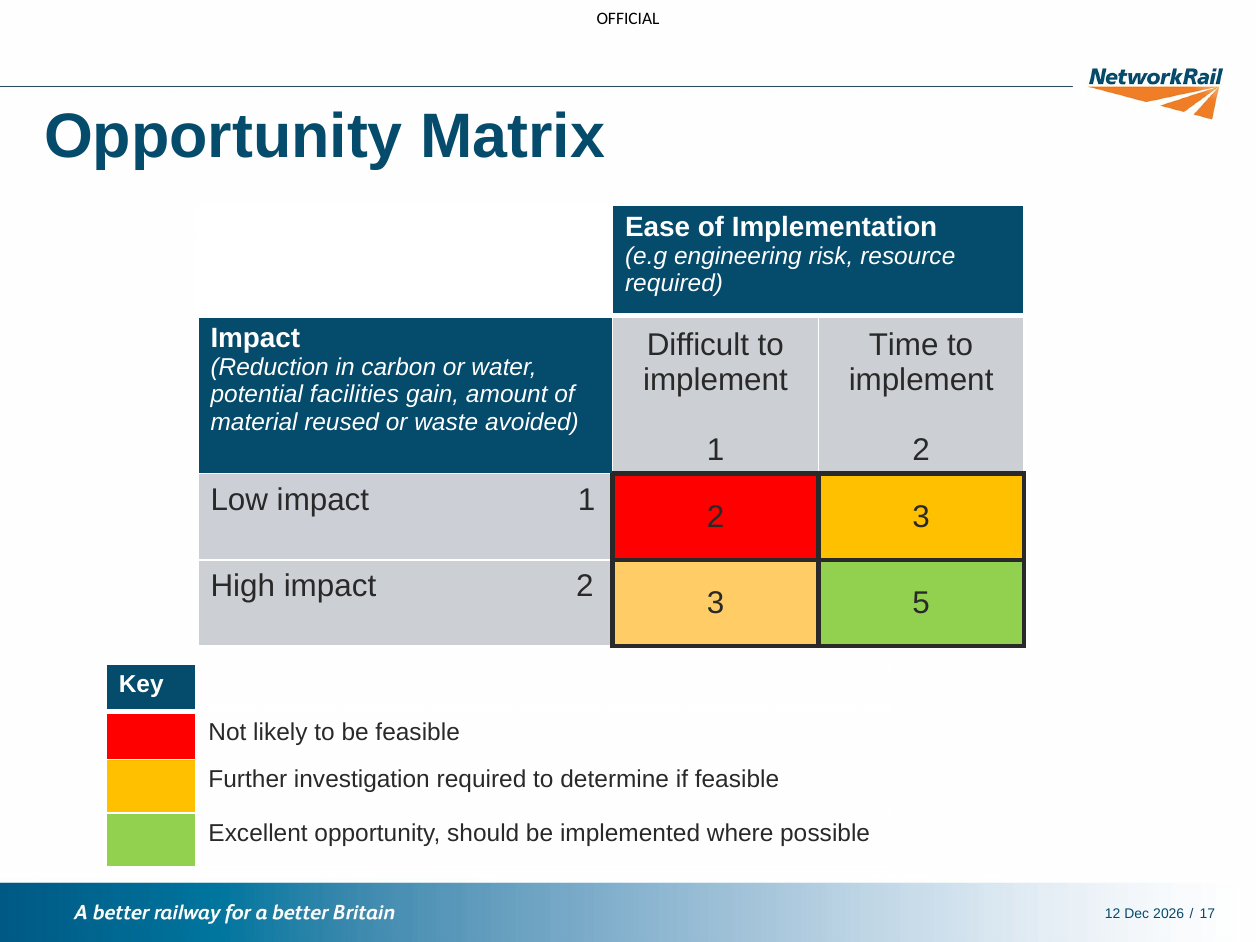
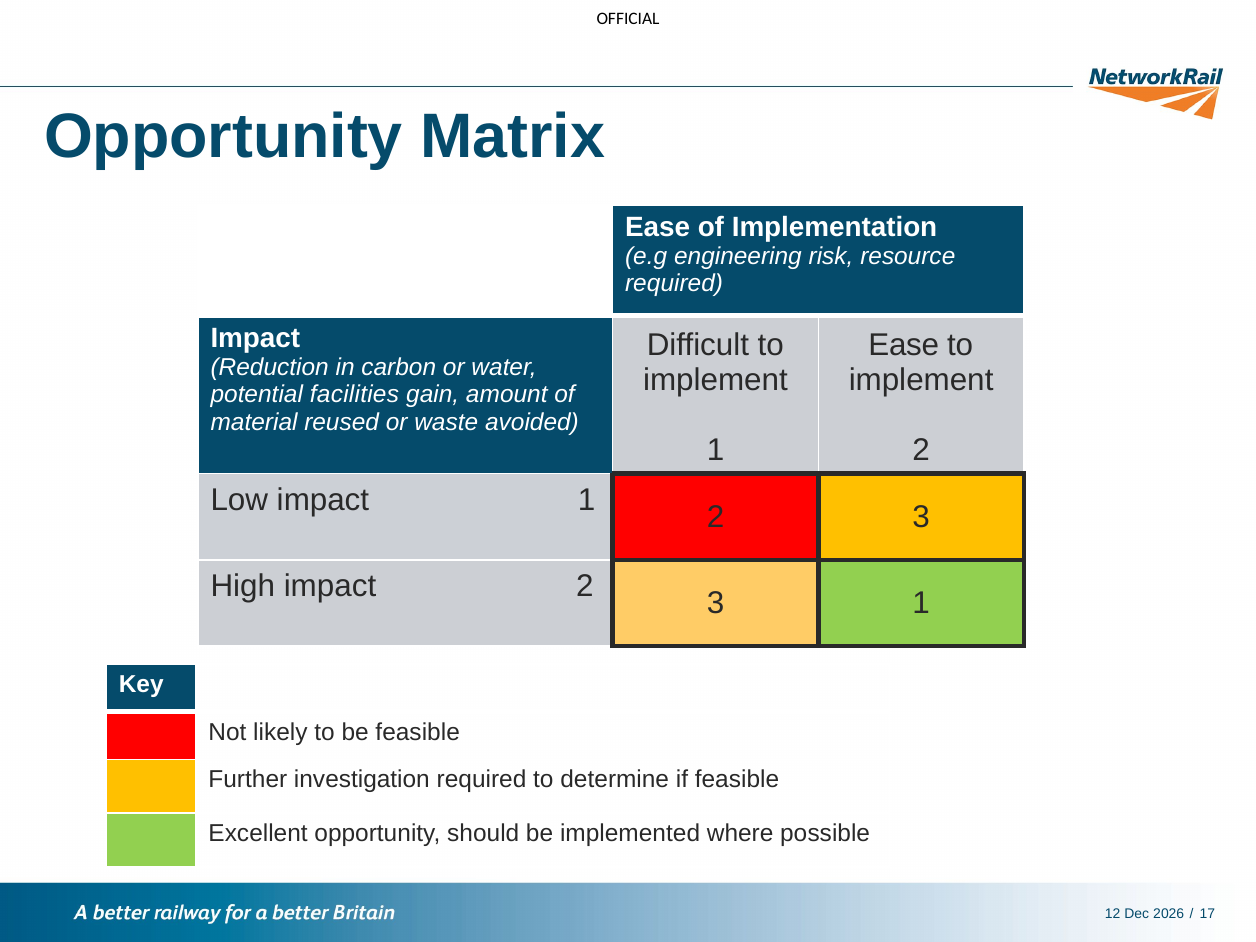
Time: Time -> Ease (904, 345)
3 5: 5 -> 1 (921, 604)
